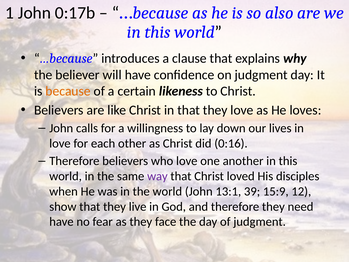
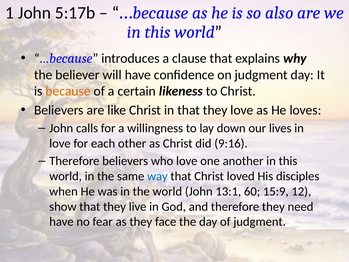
0:17b: 0:17b -> 5:17b (75, 13)
0:16: 0:16 -> 9:16 (231, 143)
way colour: purple -> blue (157, 176)
39: 39 -> 60 (252, 191)
